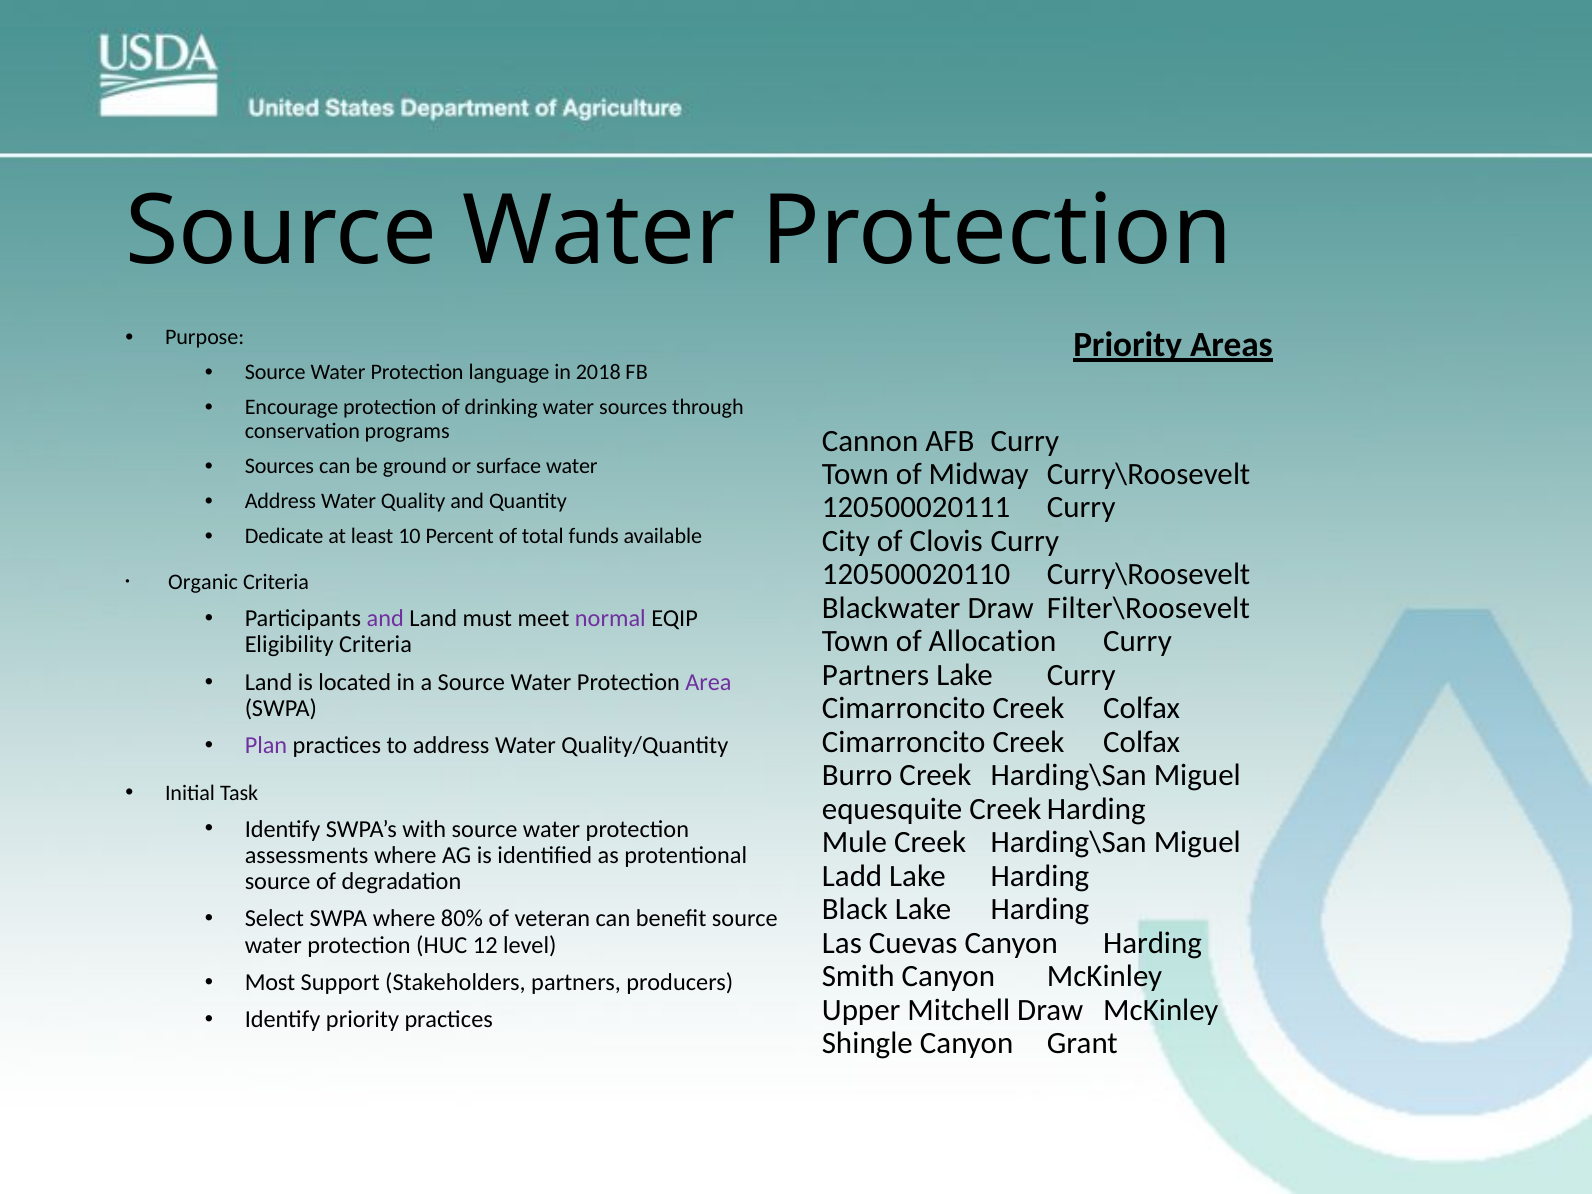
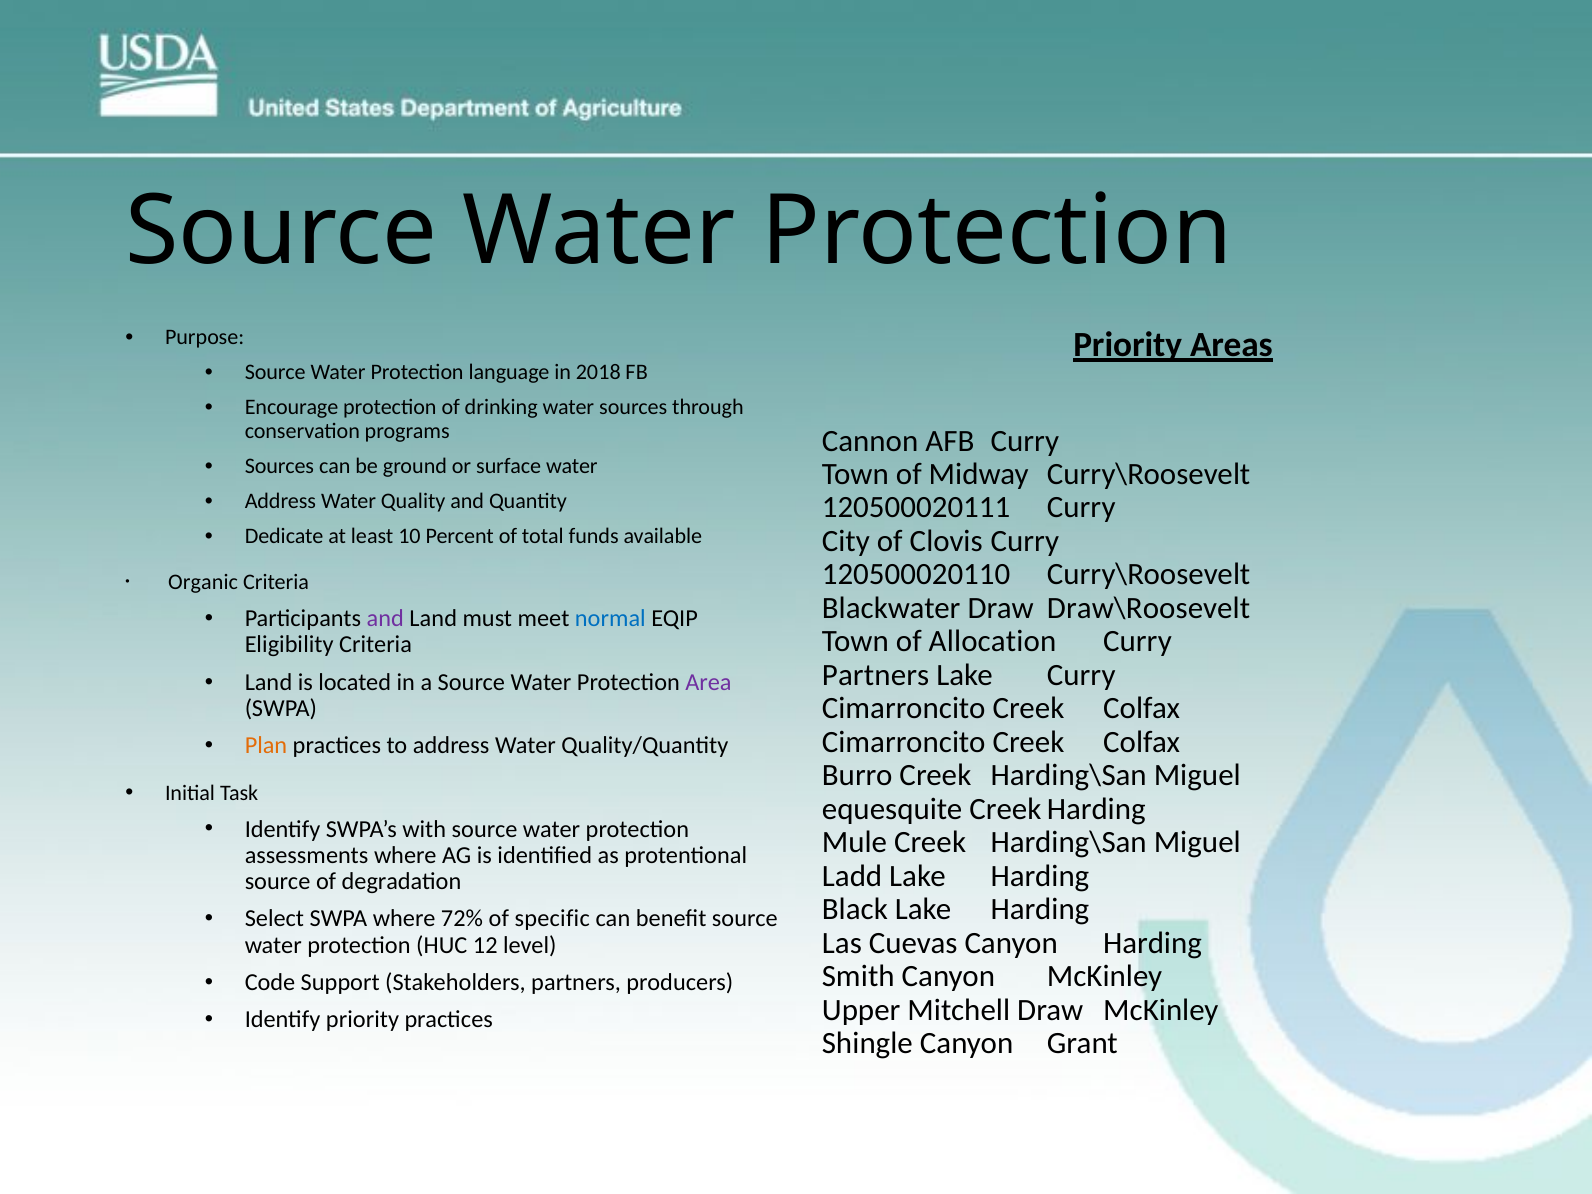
Filter\Roosevelt: Filter\Roosevelt -> Draw\Roosevelt (1149, 608)
normal colour: purple -> blue (610, 619)
Plan colour: purple -> orange (266, 746)
80%: 80% -> 72% (462, 919)
veteran: veteran -> specific (552, 919)
Most: Most -> Code (270, 983)
